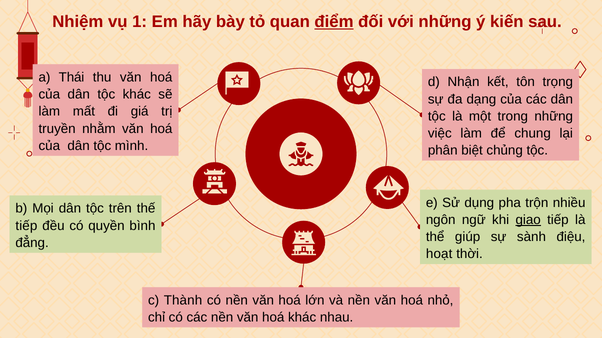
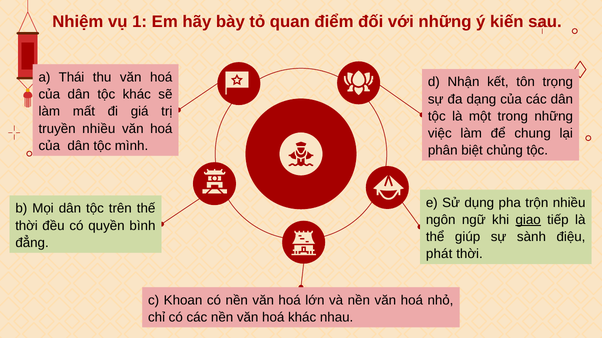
điểm underline: present -> none (334, 22)
truyền nhằm: nhằm -> nhiều (99, 129)
tiếp: tiếp -> thời (27, 226)
hoạt: hoạt -> phát (439, 254)
Thành: Thành -> Khoan (183, 301)
